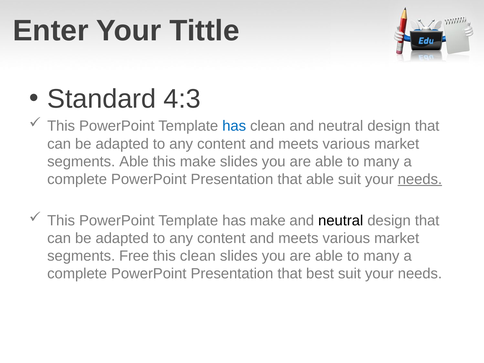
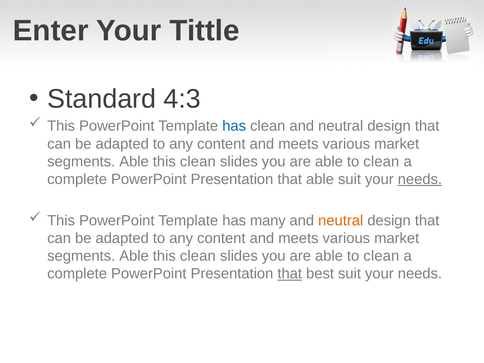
make: make -> clean (198, 162)
many: many -> clean (381, 162)
has make: make -> many (268, 221)
neutral colour: black -> orange (341, 221)
Free: Free -> Able (134, 256)
many: many -> clean (381, 256)
that underline: none -> present (290, 274)
